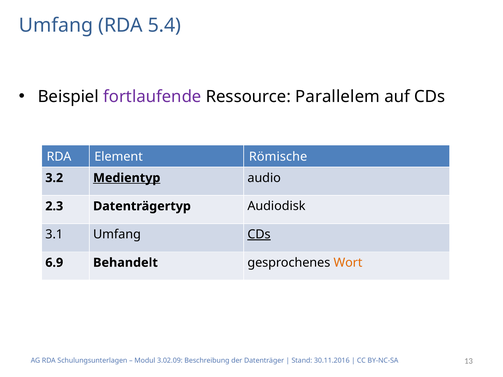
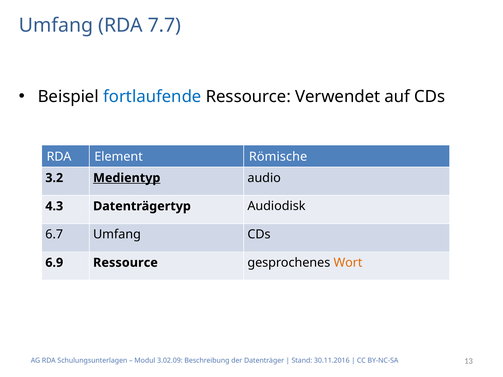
5.4: 5.4 -> 7.7 (164, 25)
fortlaufende colour: purple -> blue (152, 97)
Parallelem: Parallelem -> Verwendet (338, 97)
2.3: 2.3 -> 4.3 (54, 206)
3.1: 3.1 -> 6.7 (54, 235)
CDs underline: present -> none (259, 235)
6.9 Behandelt: Behandelt -> Ressource (125, 263)
